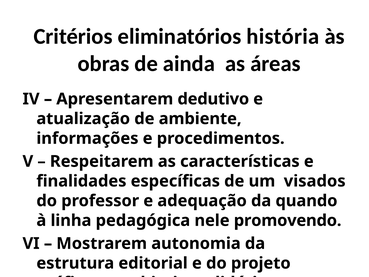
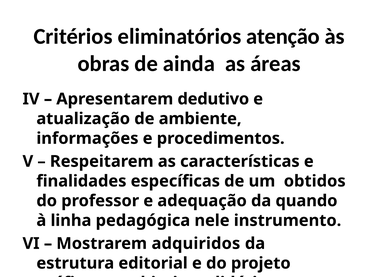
história: história -> atenção (283, 36)
visados: visados -> obtidos (315, 181)
promovendo: promovendo -> instrumento (288, 220)
autonomia: autonomia -> adquiridos (196, 243)
